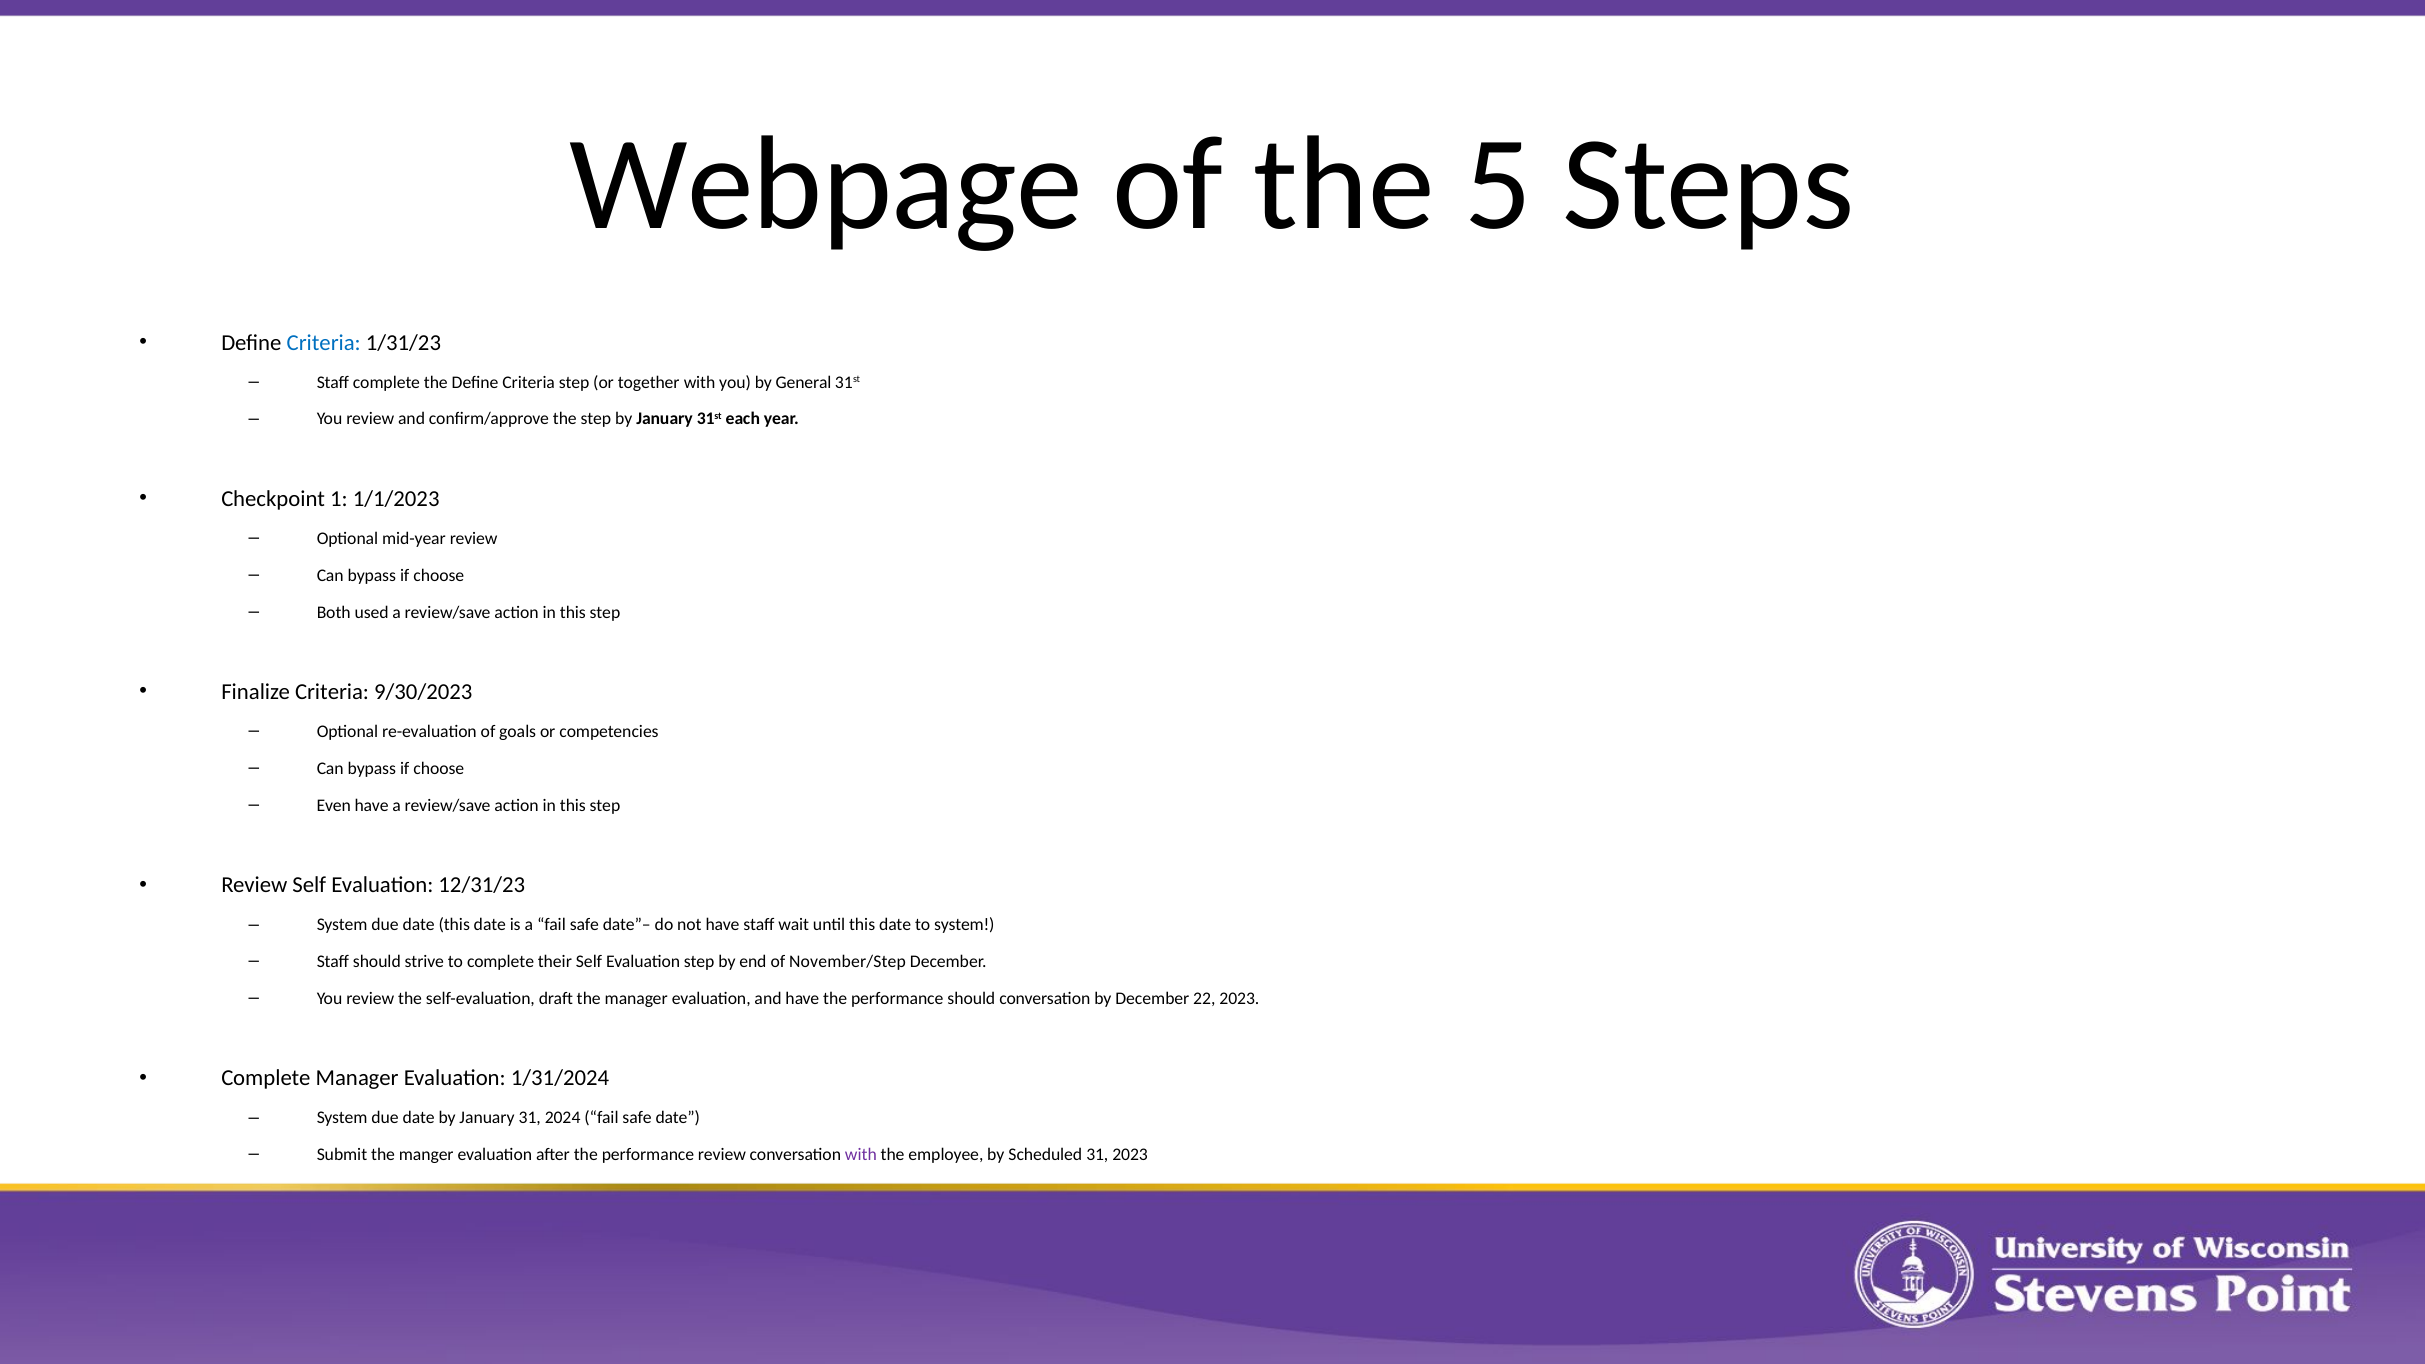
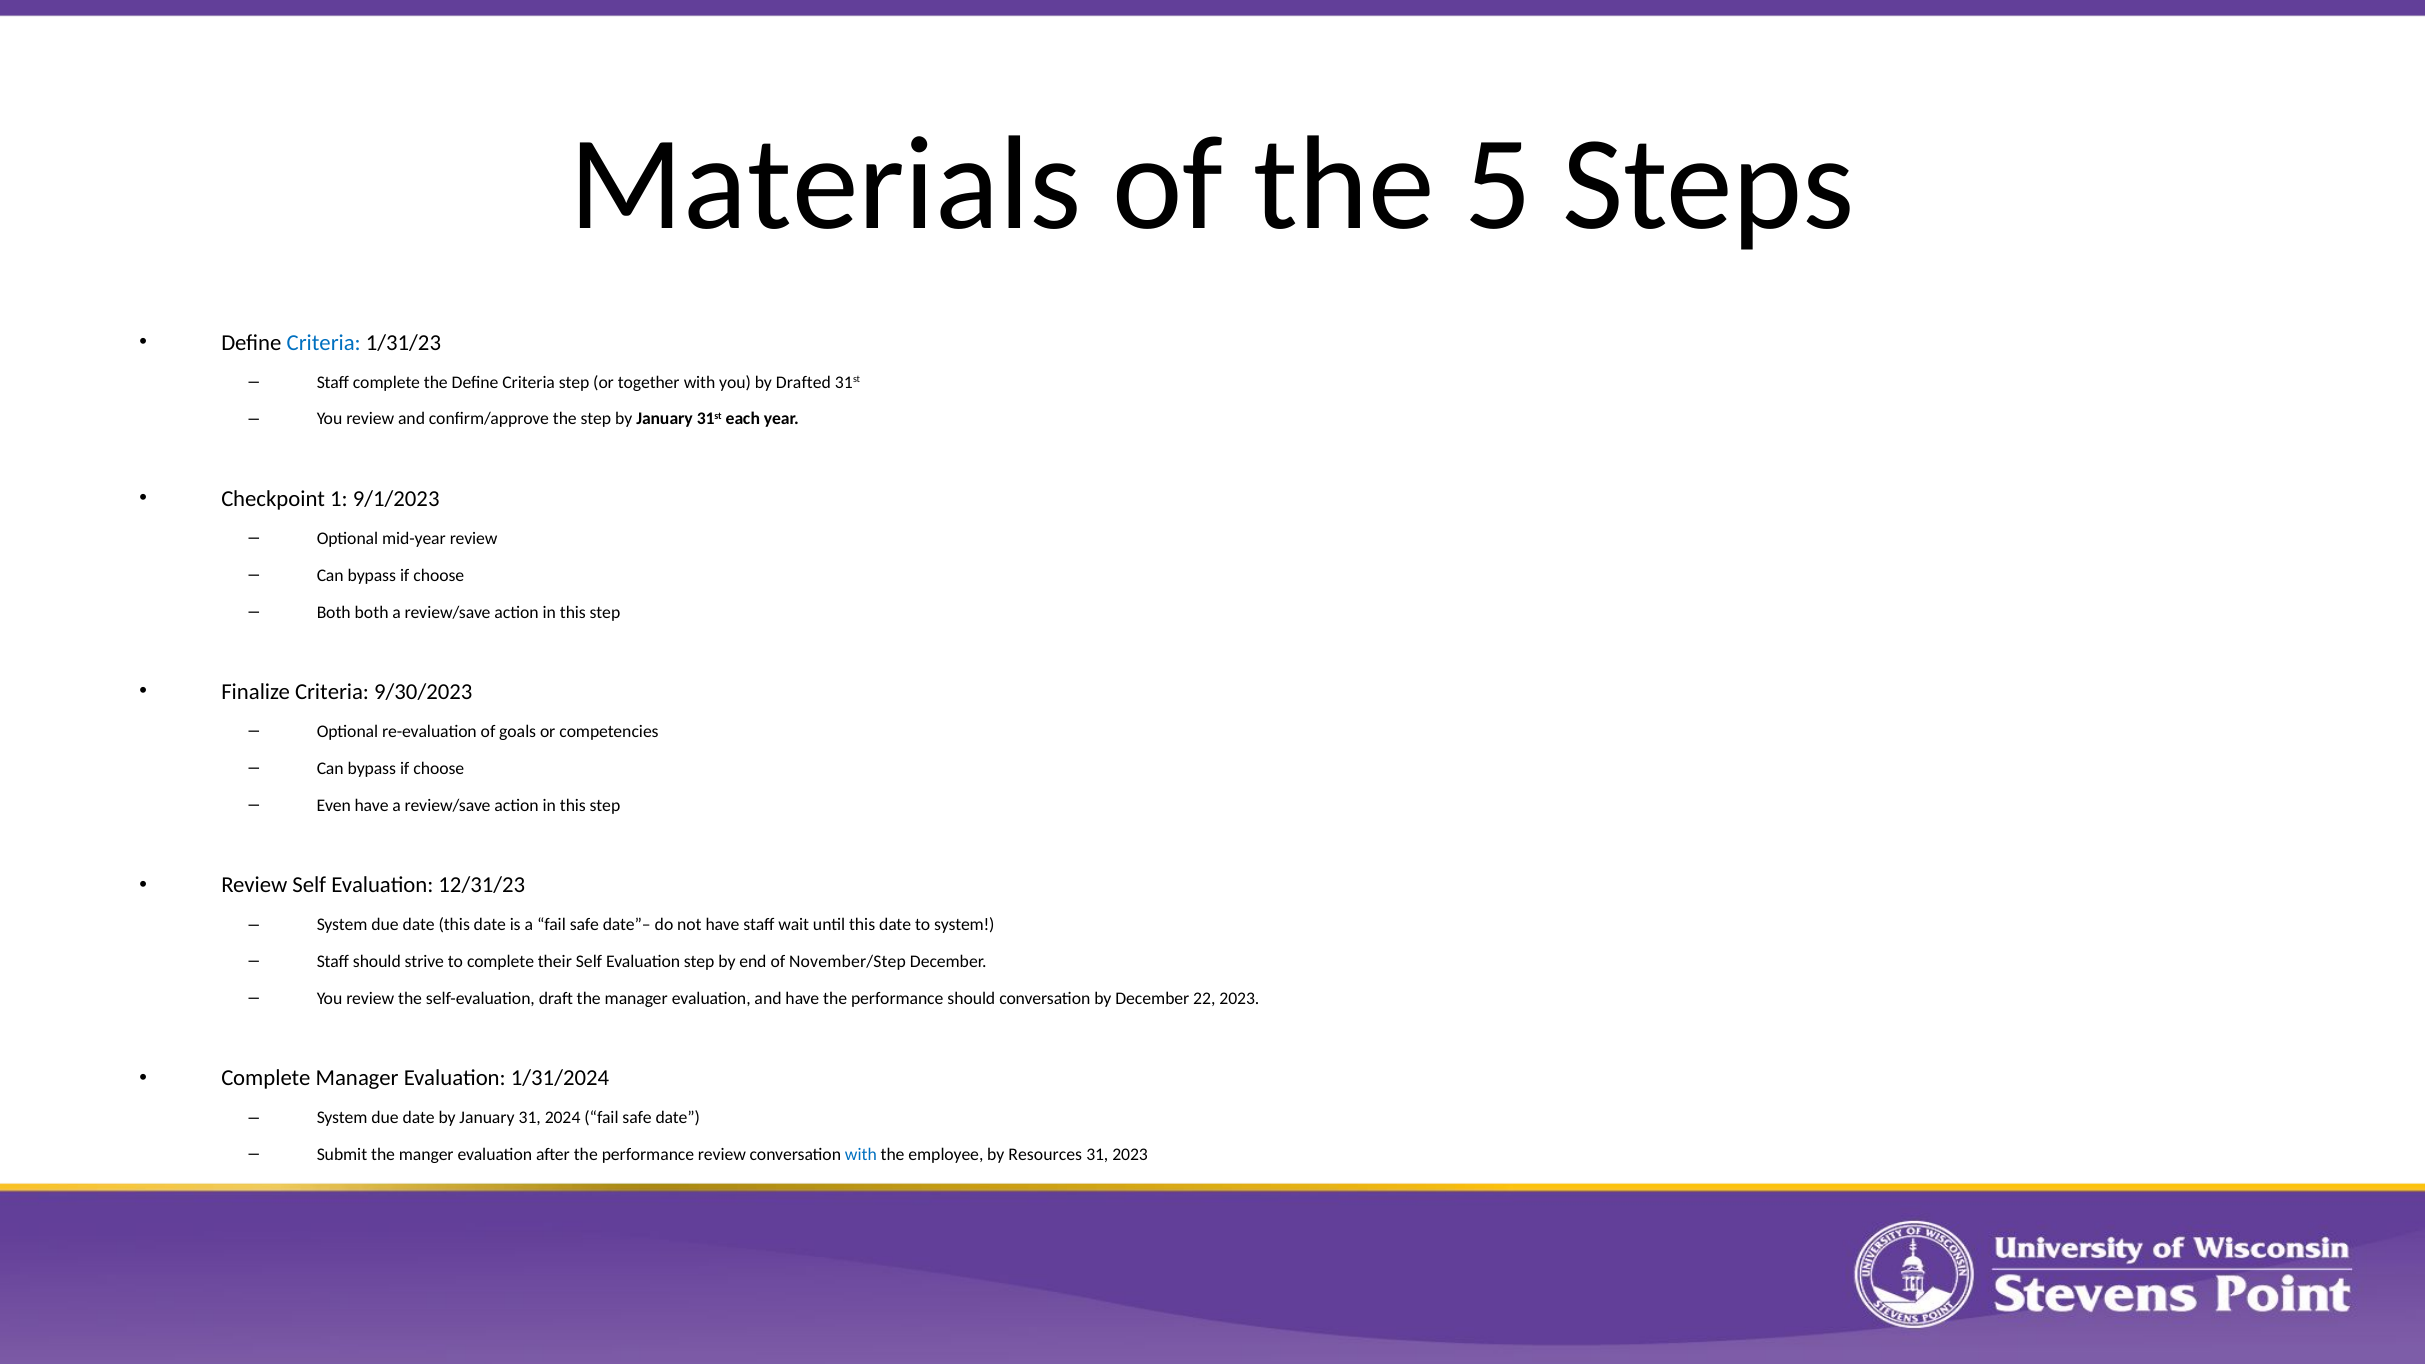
Webpage: Webpage -> Materials (826, 184)
General: General -> Drafted (803, 382)
1/1/2023: 1/1/2023 -> 9/1/2023 (396, 499)
Both used: used -> both (372, 612)
with colour: purple -> blue (861, 1155)
Scheduled: Scheduled -> Resources (1045, 1155)
